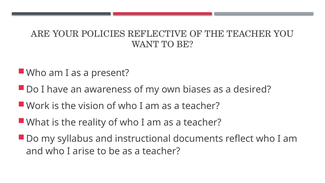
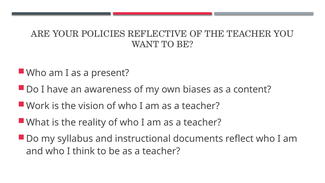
desired: desired -> content (252, 89)
arise: arise -> think (84, 151)
